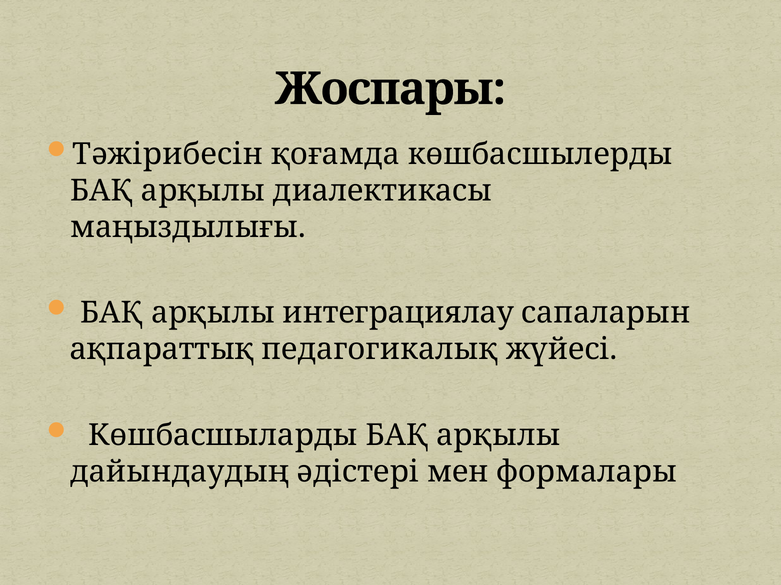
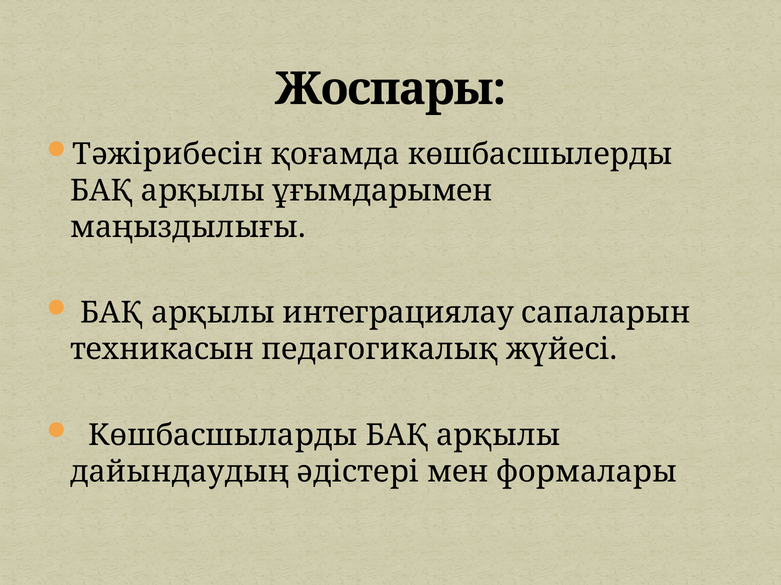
диалектикасы: диалектикасы -> ұғымдарымен (383, 191)
ақпараттық: ақпараттық -> техникасын (162, 350)
